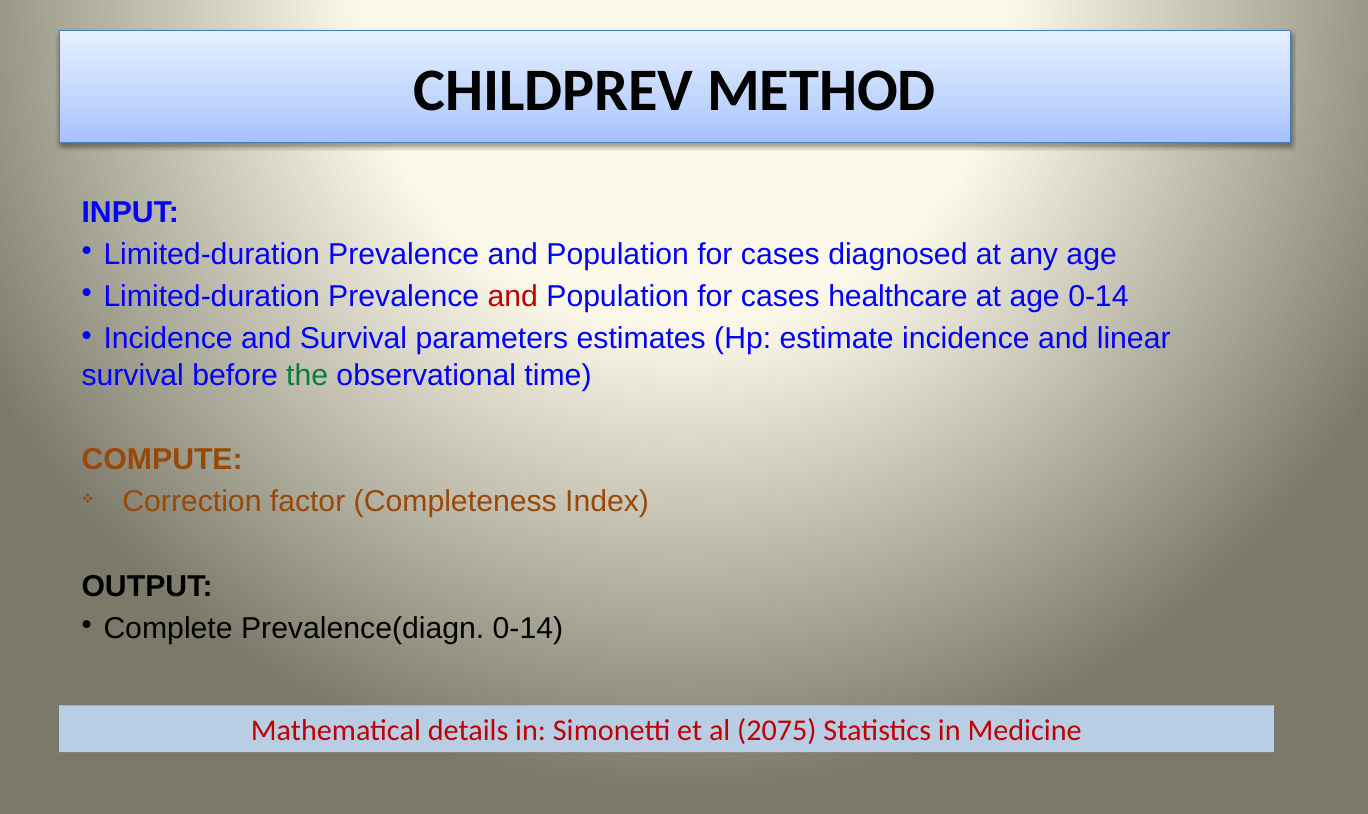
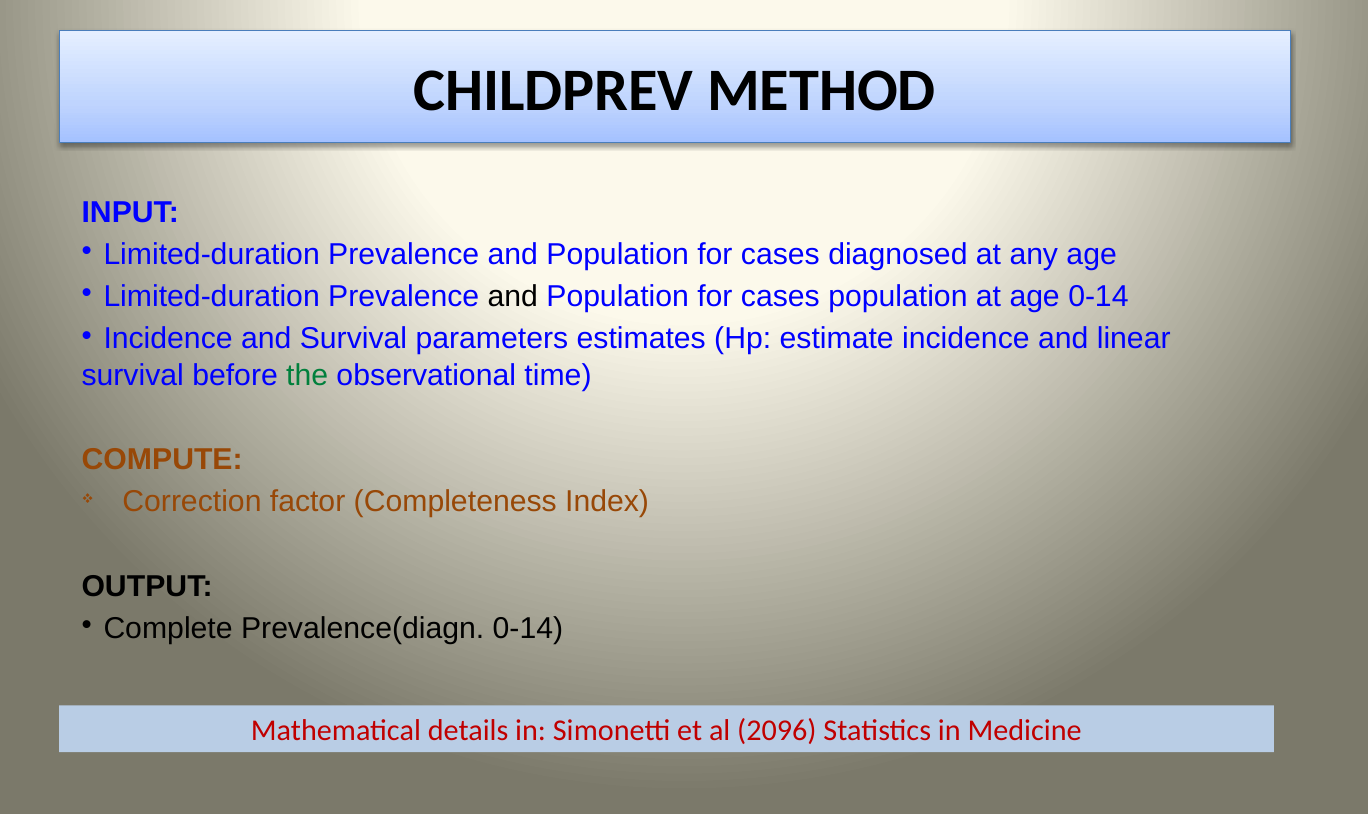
and colour: red -> black (513, 297)
cases healthcare: healthcare -> population (898, 297)
2075: 2075 -> 2096 (777, 731)
